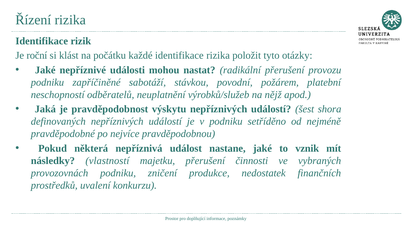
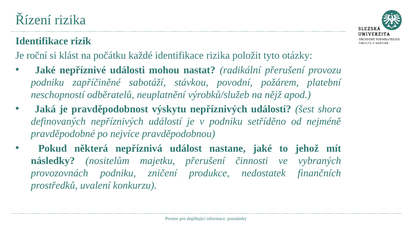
vznik: vznik -> jehož (307, 148)
vlastností: vlastností -> nositelům (107, 161)
